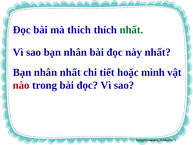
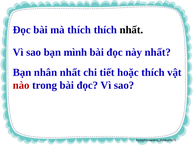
nhất colour: green -> black (131, 30)
sao bạn nhân: nhân -> mình (75, 52)
hoặc mình: mình -> thích (153, 72)
